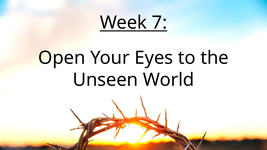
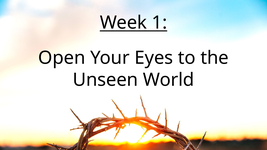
7: 7 -> 1 (159, 23)
